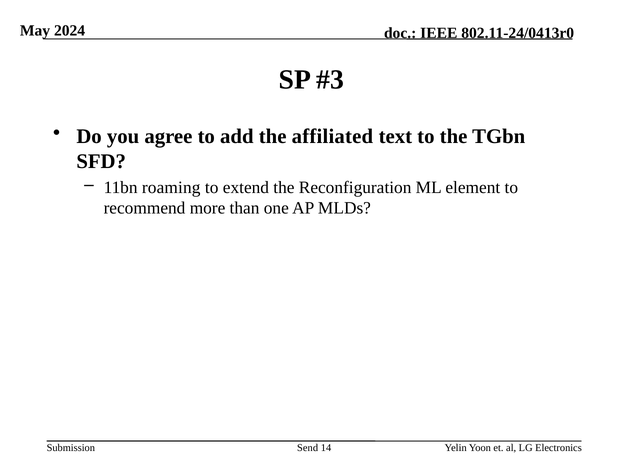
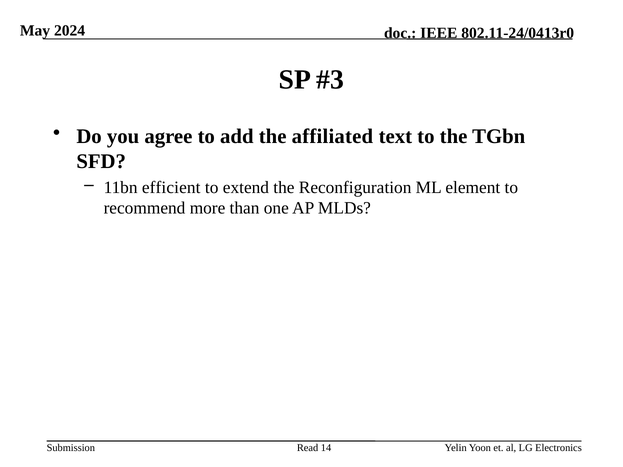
roaming: roaming -> efficient (171, 187)
Send: Send -> Read (308, 448)
